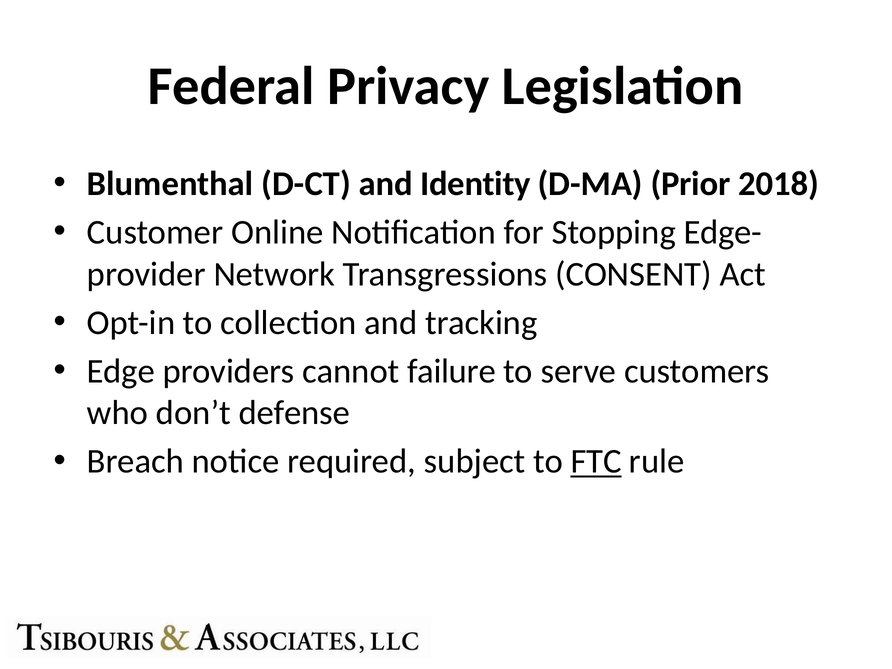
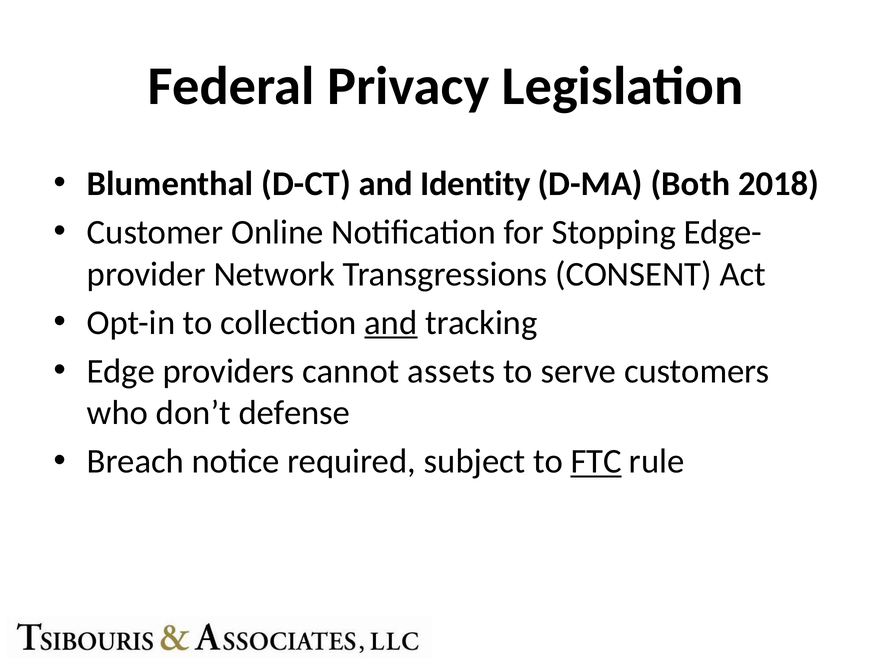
Prior: Prior -> Both (690, 184)
and underline: none -> present (391, 323)
failure: failure -> assets (451, 371)
